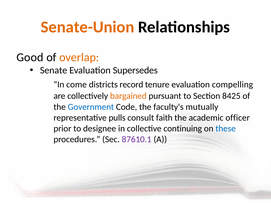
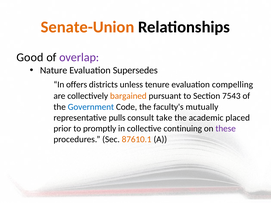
overlap colour: orange -> purple (79, 57)
Senate: Senate -> Nature (54, 70)
come: come -> offers (77, 85)
record: record -> unless (131, 85)
8425: 8425 -> 7543 (231, 96)
faith: faith -> take (164, 118)
officer: officer -> placed (238, 118)
designee: designee -> promptly (100, 129)
these colour: blue -> purple (226, 129)
87610.1 colour: purple -> orange (137, 139)
